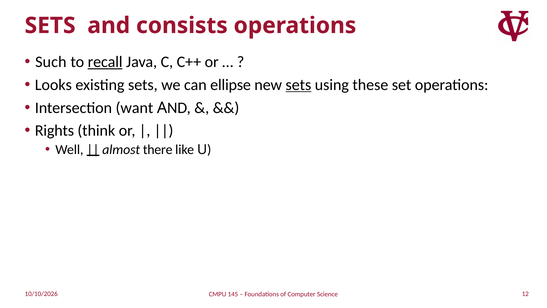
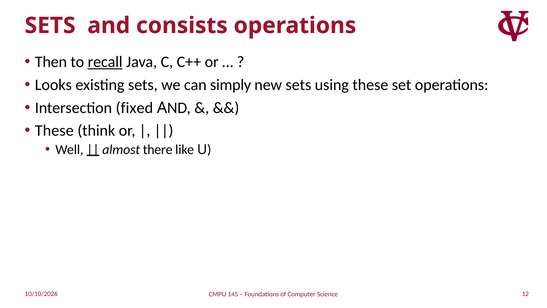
Such: Such -> Then (51, 62)
ellipse: ellipse -> simply (231, 85)
sets underline: present -> none (298, 85)
want: want -> fixed (134, 108)
Rights: Rights -> These (54, 131)
